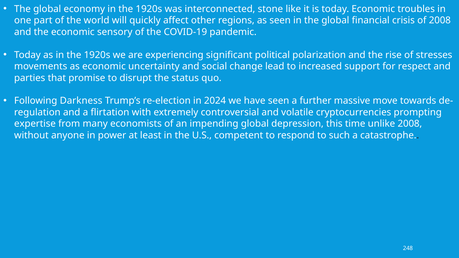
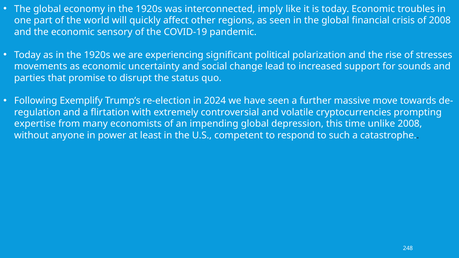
stone: stone -> imply (270, 9)
respect: respect -> sounds (414, 66)
Darkness: Darkness -> Exemplify (81, 101)
